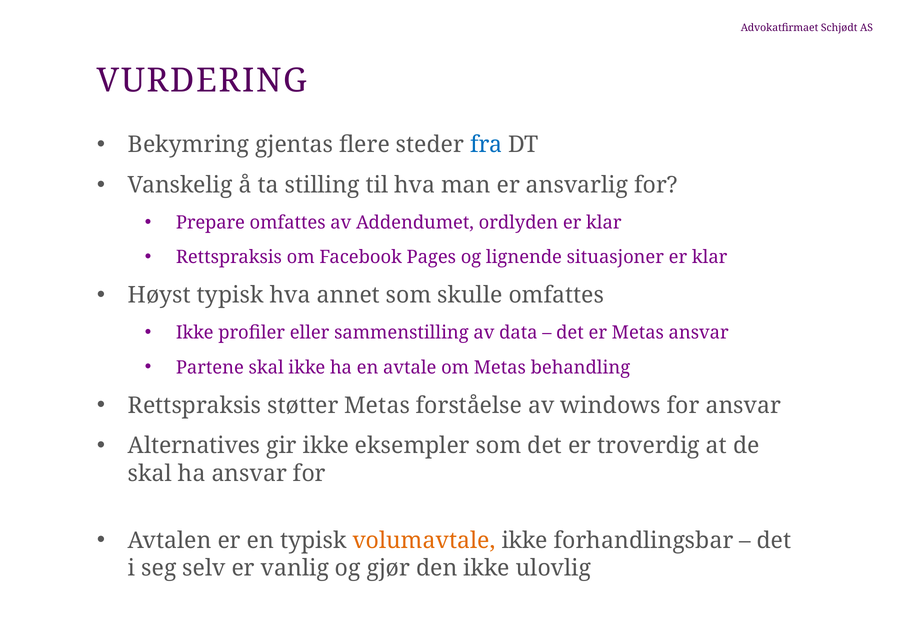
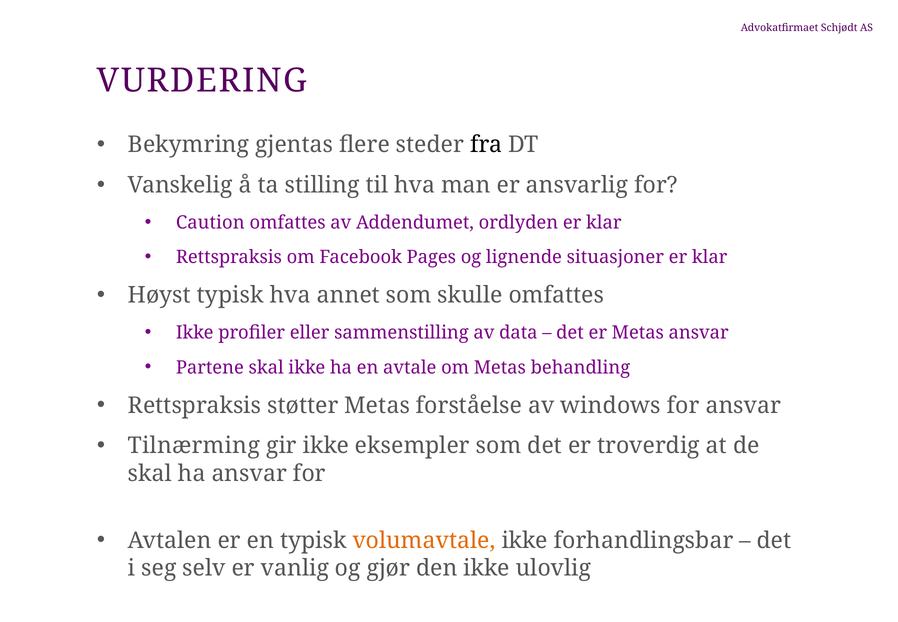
fra colour: blue -> black (486, 145)
Prepare: Prepare -> Caution (210, 222)
Alternatives: Alternatives -> Tilnærming (194, 446)
